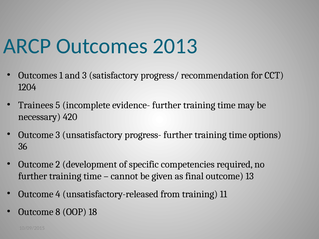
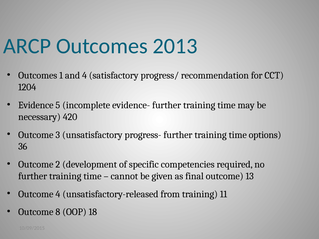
and 3: 3 -> 4 (84, 76)
Trainees: Trainees -> Evidence (36, 105)
